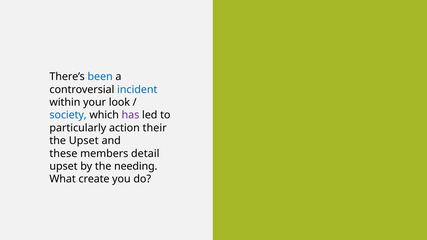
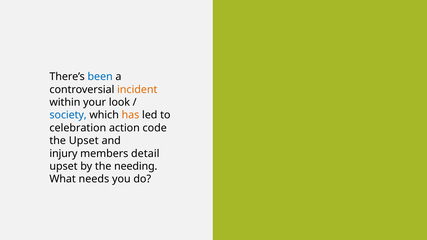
incident colour: blue -> orange (137, 90)
has colour: purple -> orange (130, 115)
particularly: particularly -> celebration (78, 128)
their: their -> code (155, 128)
these: these -> injury (63, 154)
create: create -> needs (94, 179)
